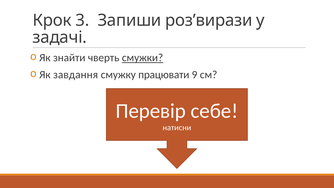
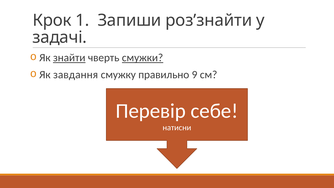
Крок 3: 3 -> 1 (82, 20)
роз’вирази: роз’вирази -> роз’знайти (209, 20)
знайти underline: none -> present (69, 58)
працювати: працювати -> правильно (164, 75)
